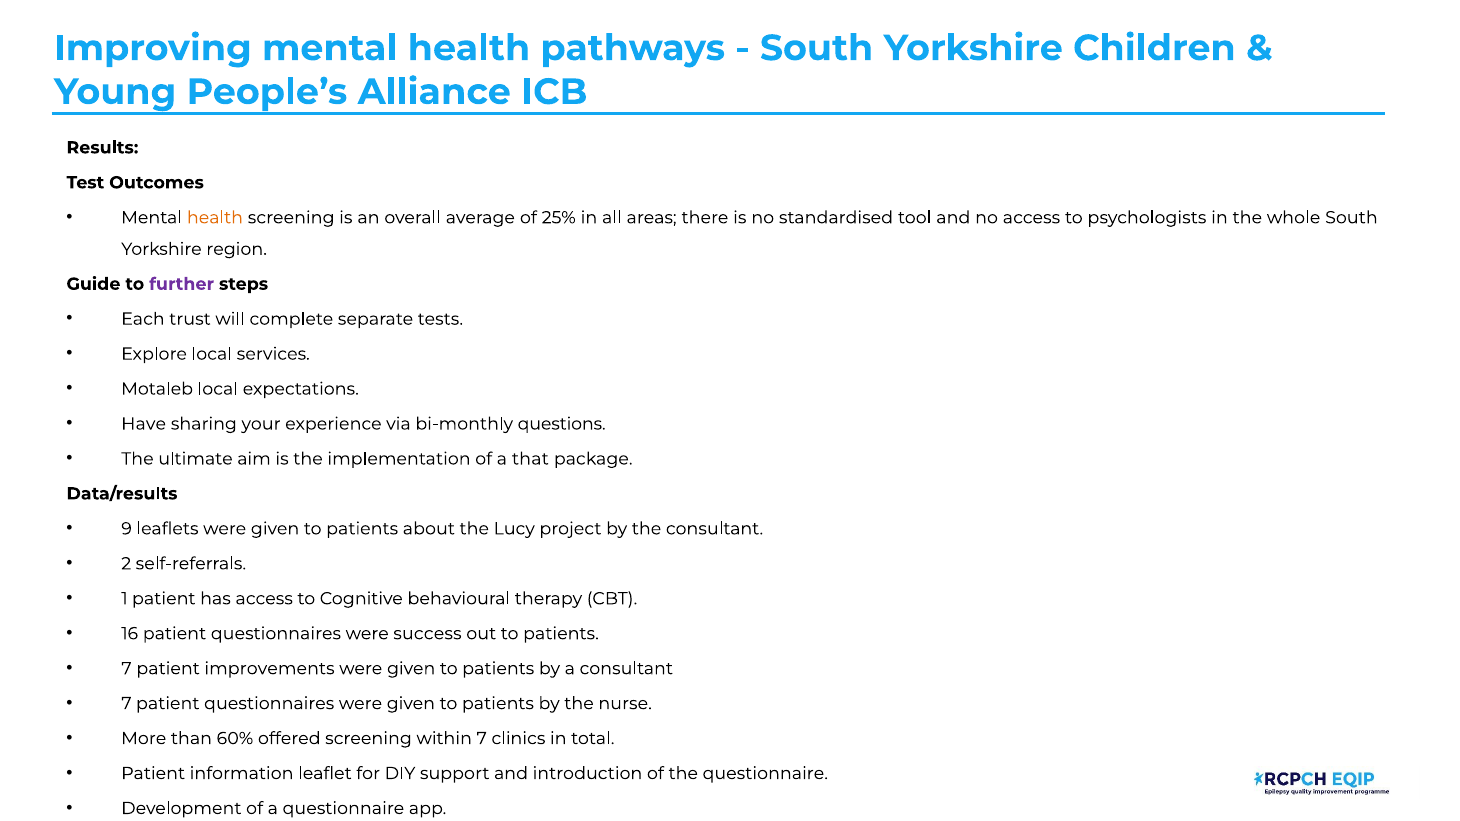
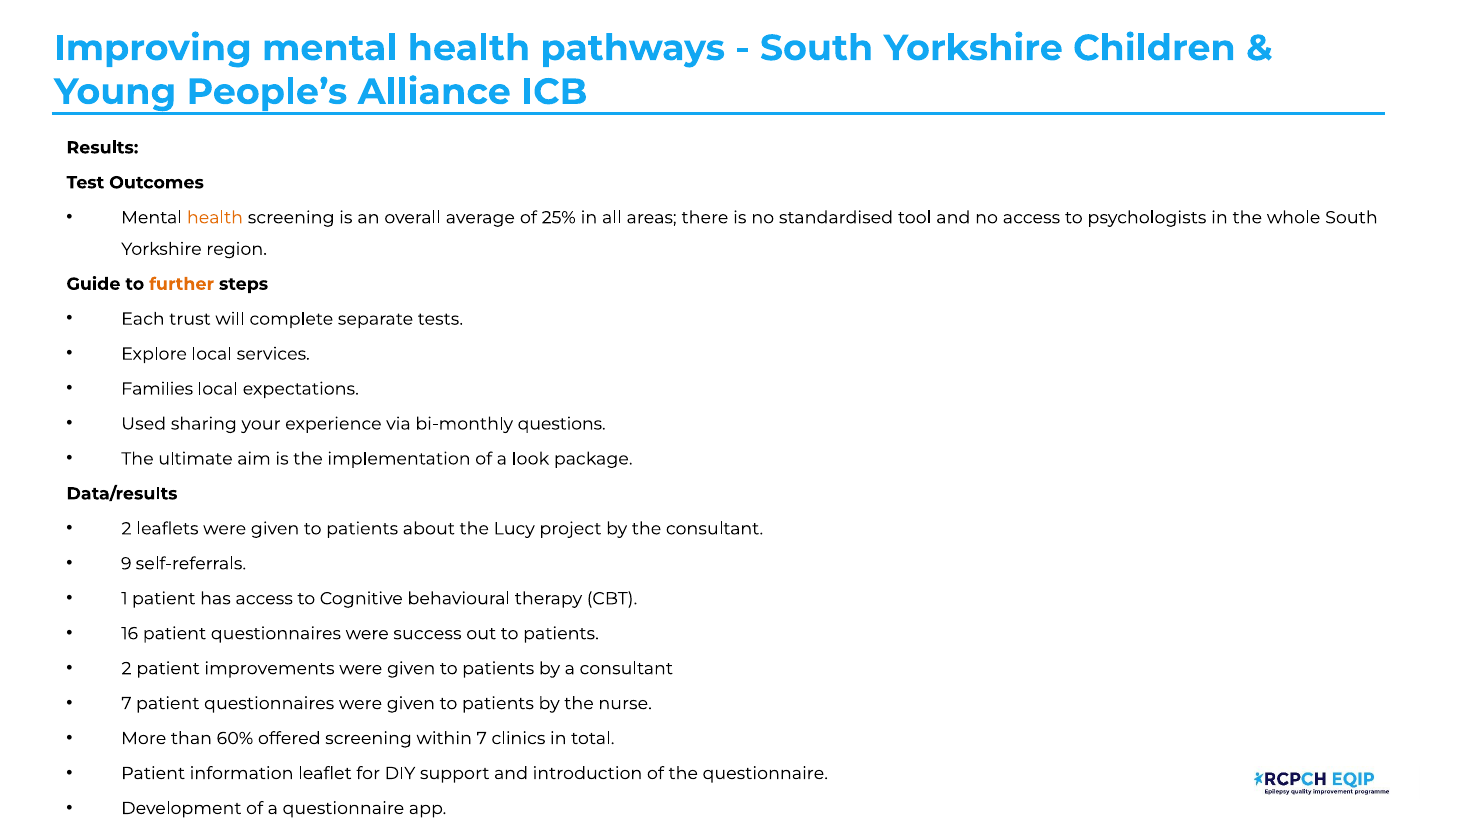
further colour: purple -> orange (182, 284)
Motaleb: Motaleb -> Families (157, 389)
Have: Have -> Used (144, 424)
that: that -> look (530, 459)
9: 9 -> 2 (126, 529)
2: 2 -> 9 (126, 564)
7: 7 -> 2 (126, 669)
